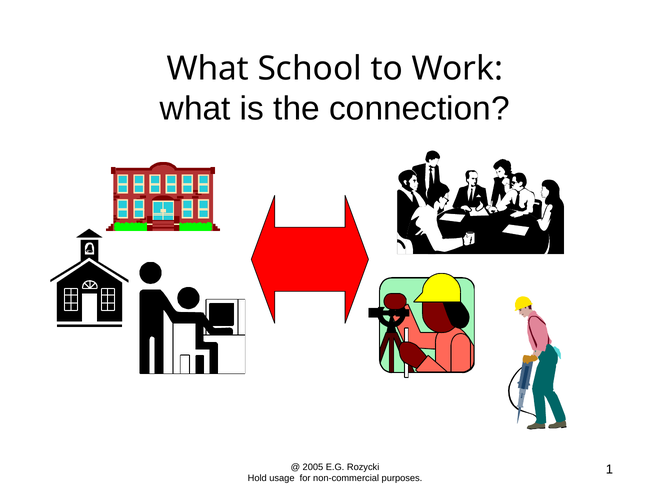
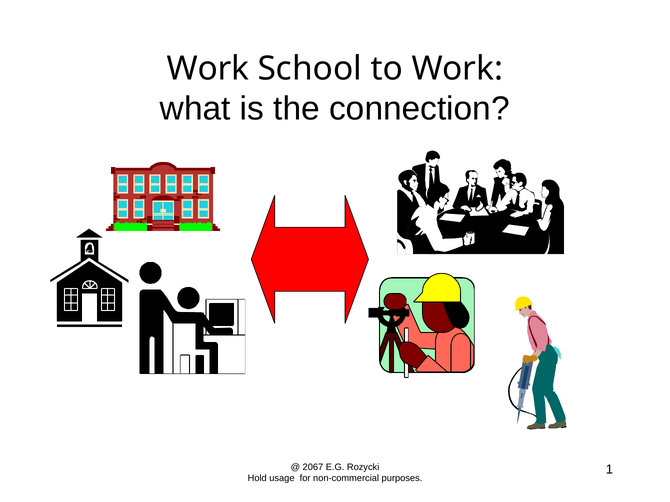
What: What -> Work (208, 69)
2005: 2005 -> 2067 (313, 467)
